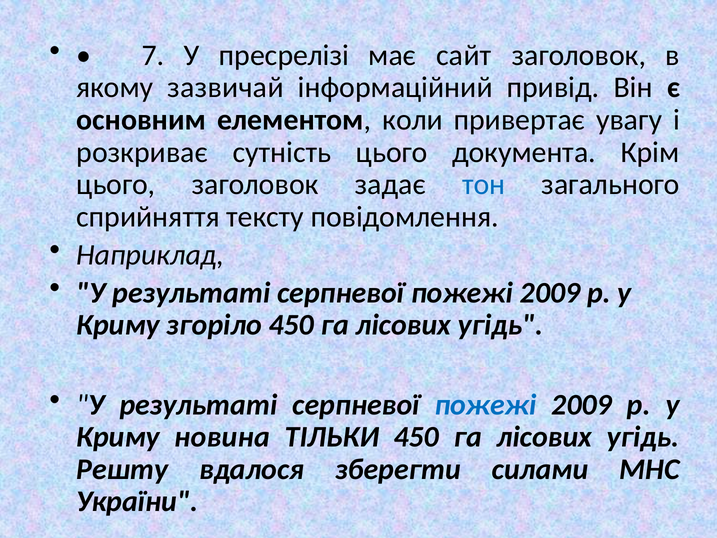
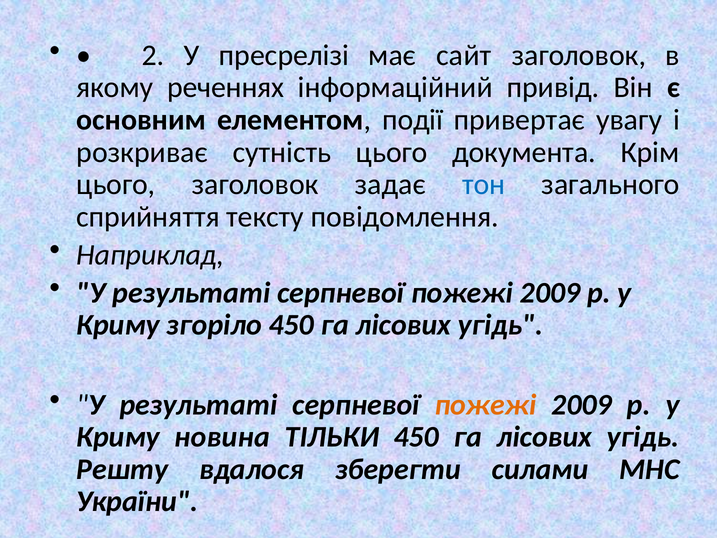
7: 7 -> 2 (153, 55)
зазвичай: зазвичай -> реченнях (226, 88)
коли: коли -> події (413, 120)
пожежі colour: blue -> orange (486, 404)
